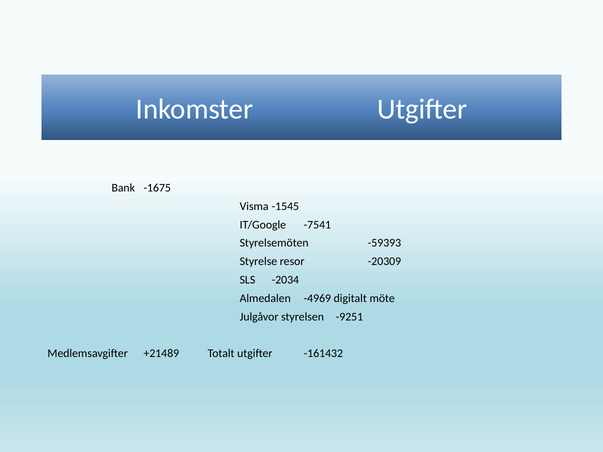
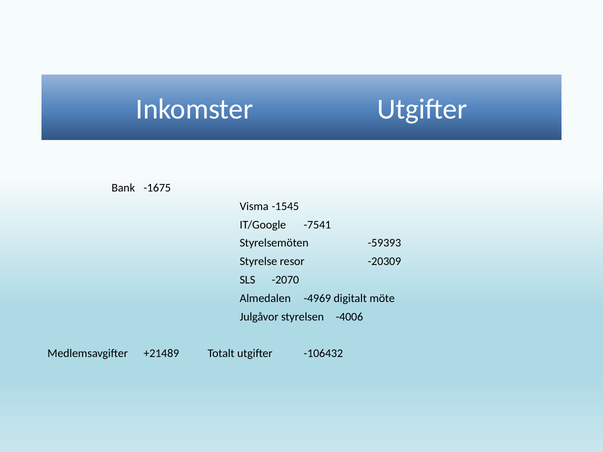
-2034: -2034 -> -2070 (285, 280)
-9251: -9251 -> -4006 (349, 317)
-161432: -161432 -> -106432 (323, 354)
